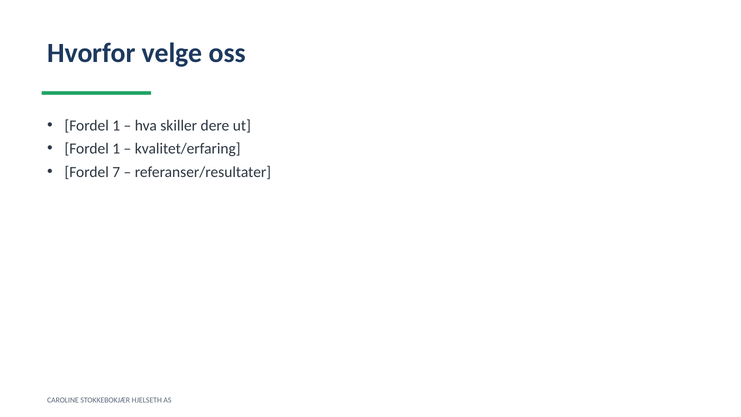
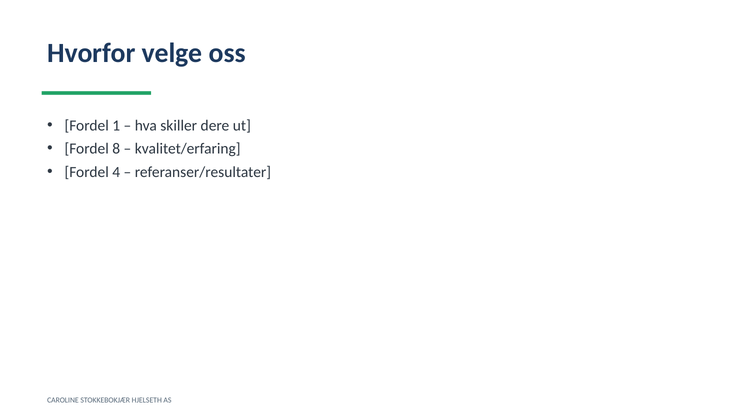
1: 1 -> 8 (116, 149)
7: 7 -> 4 (116, 172)
